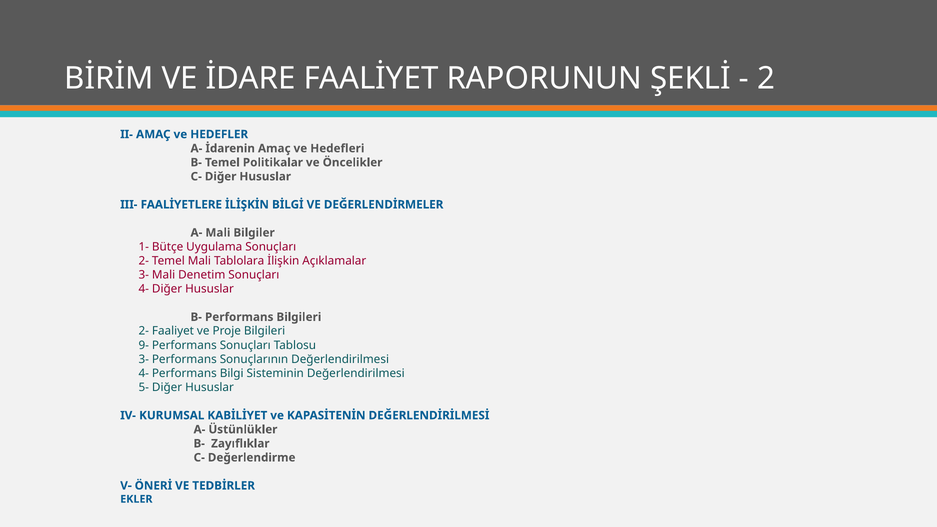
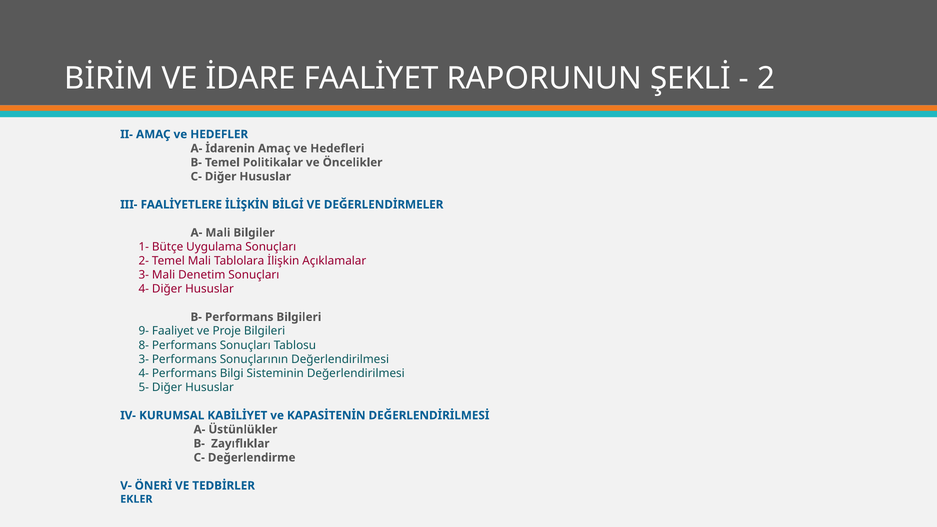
2-: 2- -> 9- (144, 331)
9-: 9- -> 8- (144, 345)
